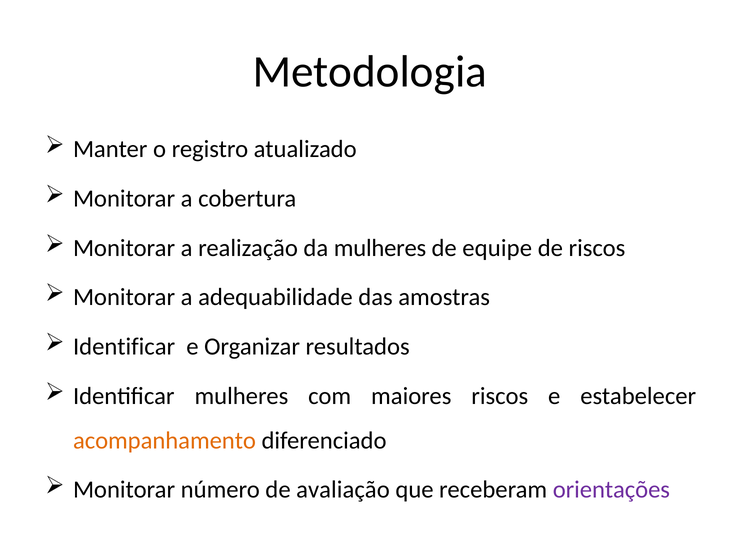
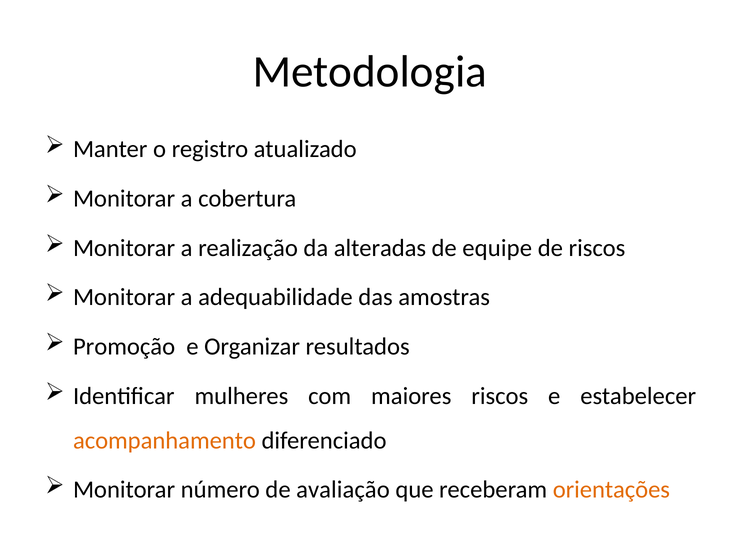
da mulheres: mulheres -> alteradas (380, 248)
Identificar: Identificar -> Promoção (124, 347)
orientações colour: purple -> orange (611, 490)
